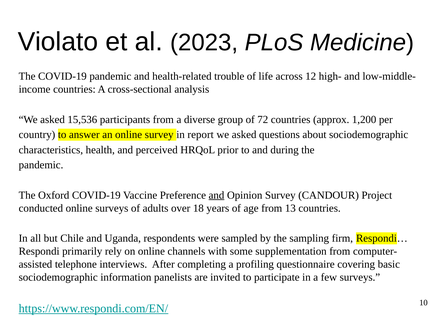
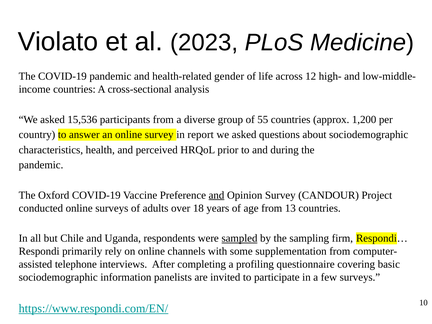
trouble: trouble -> gender (229, 76)
72: 72 -> 55 (263, 120)
sampled underline: none -> present (239, 238)
